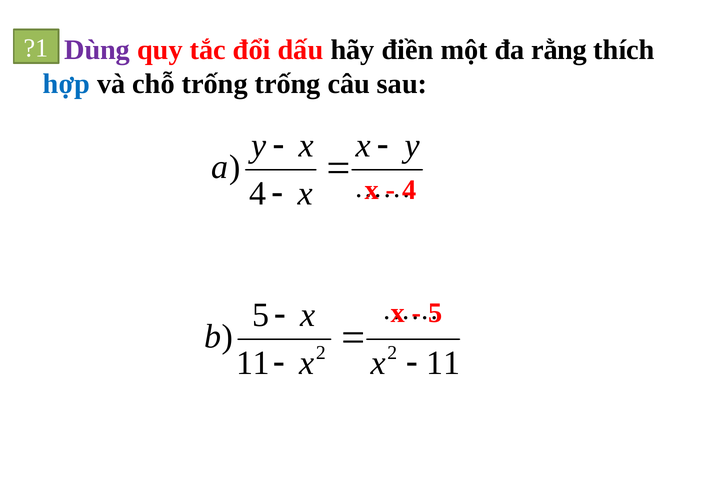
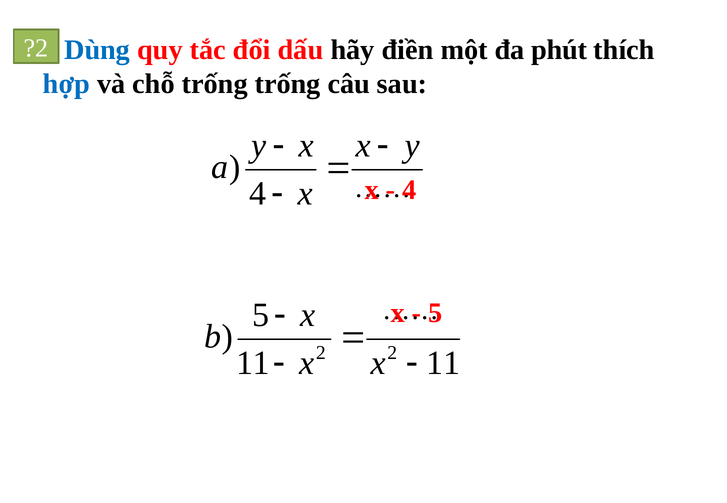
?1: ?1 -> ?2 (36, 48)
Dùng colour: purple -> blue (97, 50)
rằng: rằng -> phút (559, 50)
